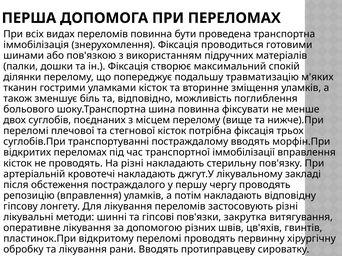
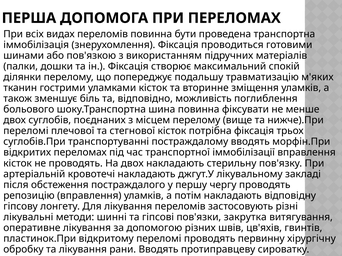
На різні: різні -> двох (132, 164)
